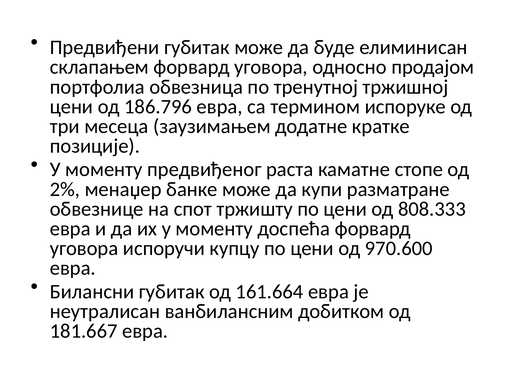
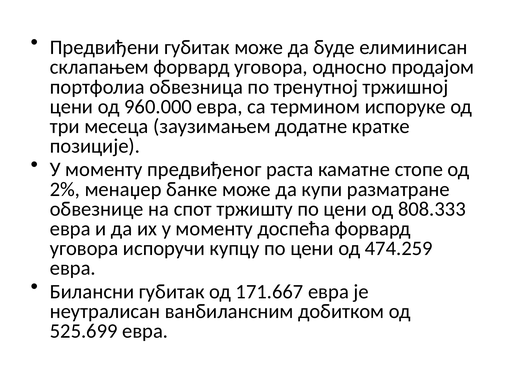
186.796: 186.796 -> 960.000 (158, 107)
970.600: 970.600 -> 474.259 (399, 249)
161.664: 161.664 -> 171.667 (270, 292)
181.667: 181.667 -> 525.699 (84, 331)
